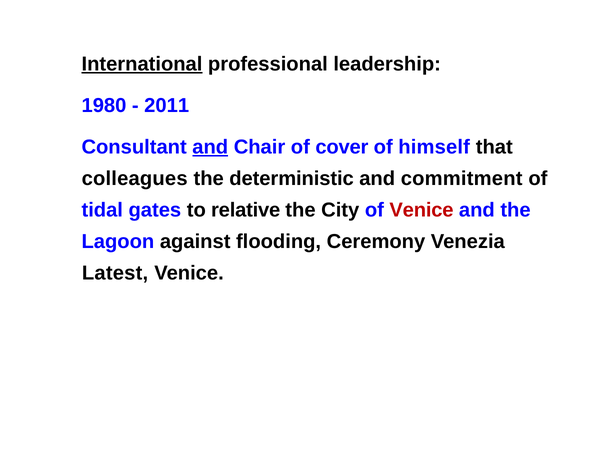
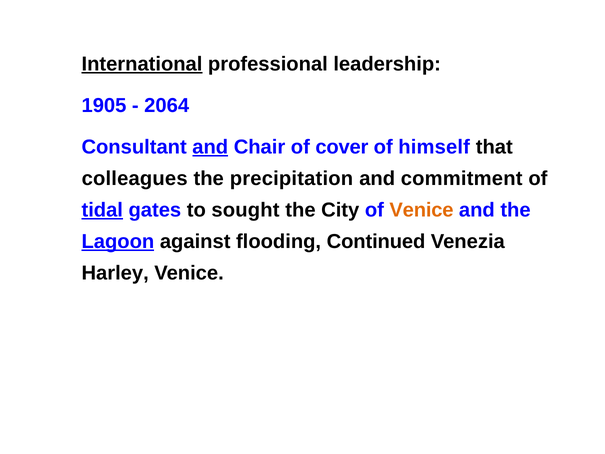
1980: 1980 -> 1905 (104, 106)
2011: 2011 -> 2064 (167, 106)
deterministic: deterministic -> precipitation (291, 179)
tidal underline: none -> present (102, 210)
relative: relative -> sought (246, 210)
Venice colour: red -> orange (422, 210)
Lagoon underline: none -> present (118, 241)
Ceremony: Ceremony -> Continued (376, 241)
Latest: Latest -> Harley (115, 273)
